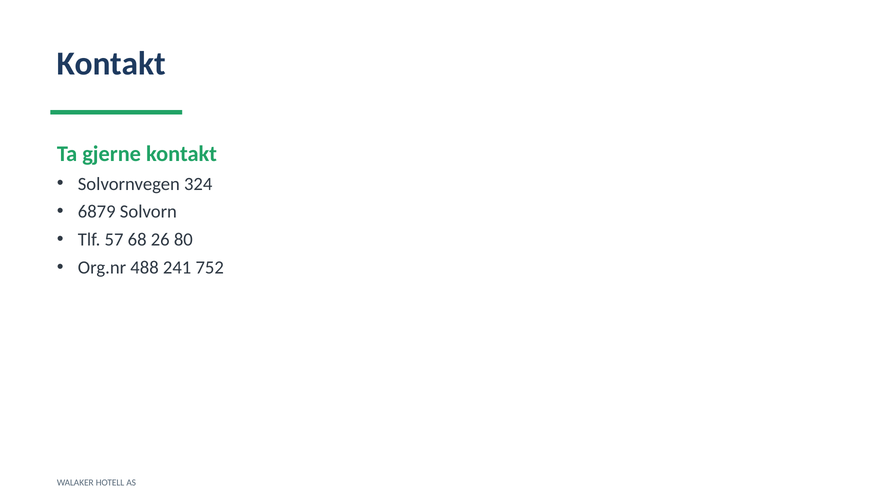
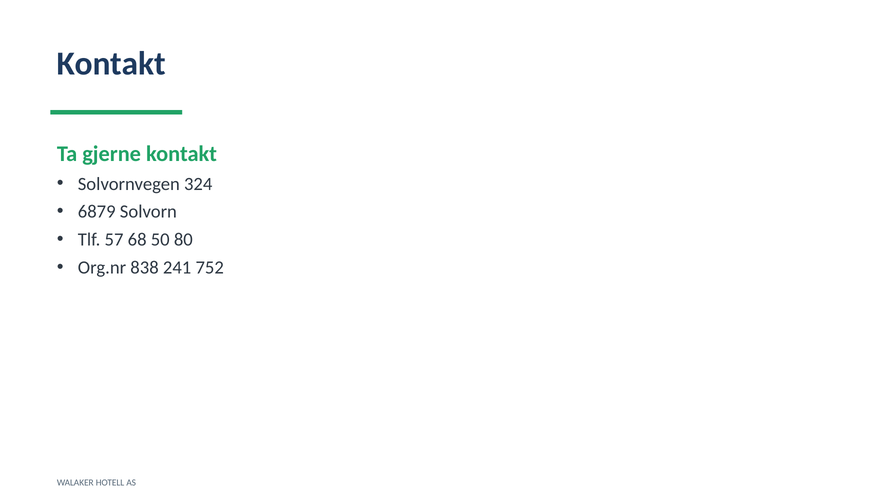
26: 26 -> 50 (160, 240)
488: 488 -> 838 (145, 268)
